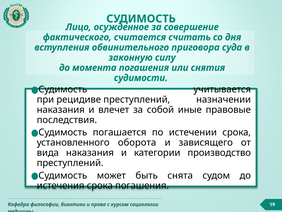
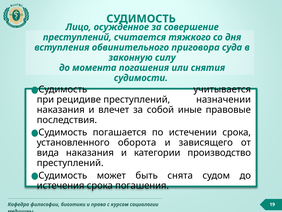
фактического: фактического -> преступлений (77, 37)
считать: считать -> тяжкого (190, 37)
